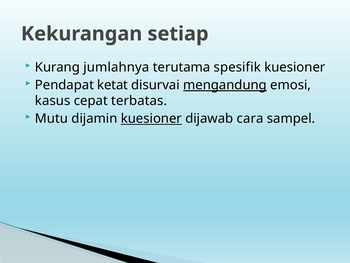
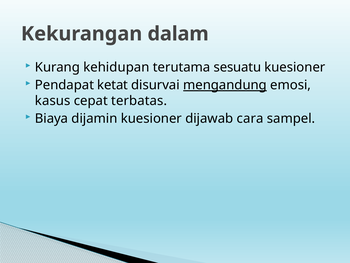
setiap: setiap -> dalam (178, 34)
jumlahnya: jumlahnya -> kehidupan (116, 67)
spesifik: spesifik -> sesuatu (237, 67)
Mutu: Mutu -> Biaya (52, 118)
kuesioner underline: present -> none (151, 118)
